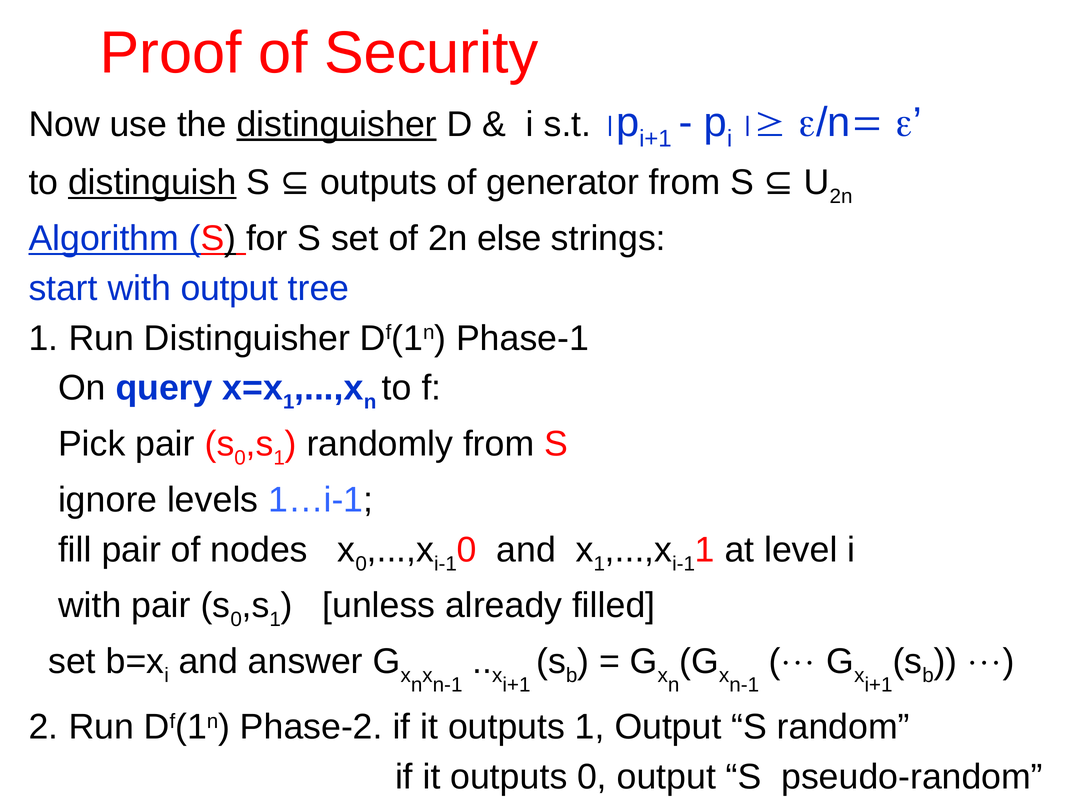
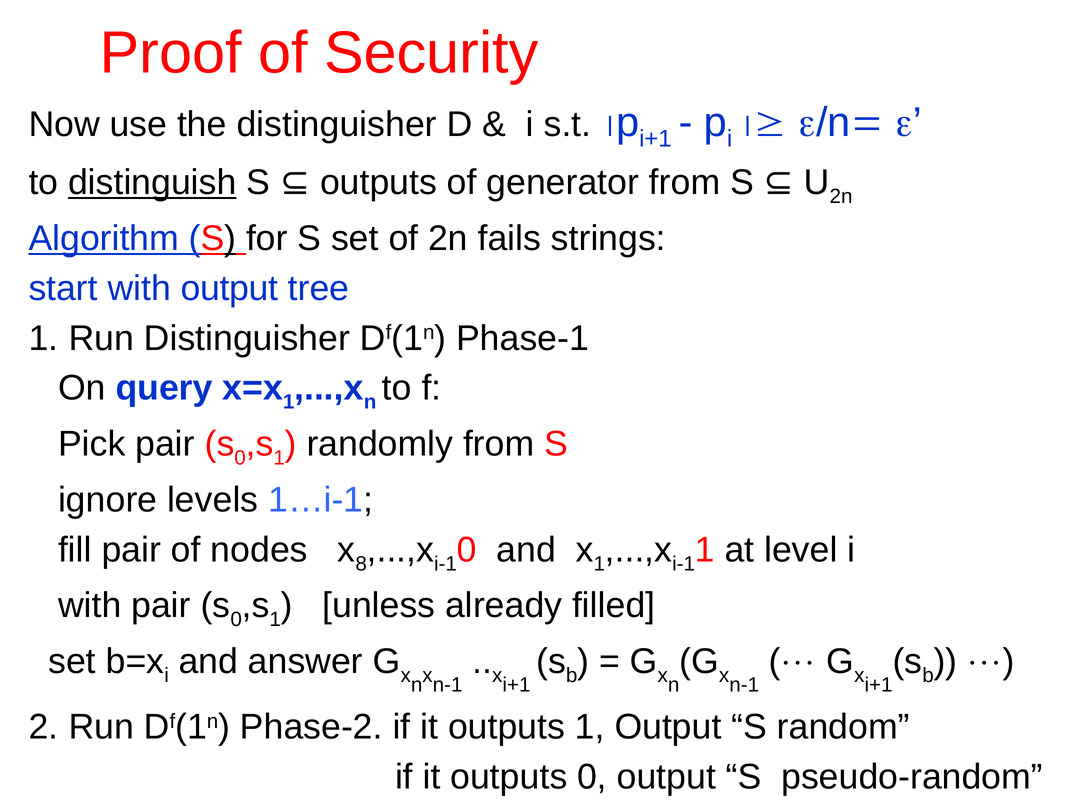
distinguisher underline: present -> none (337, 124)
else: else -> fails (509, 238)
0: 0 -> 8 (361, 563)
